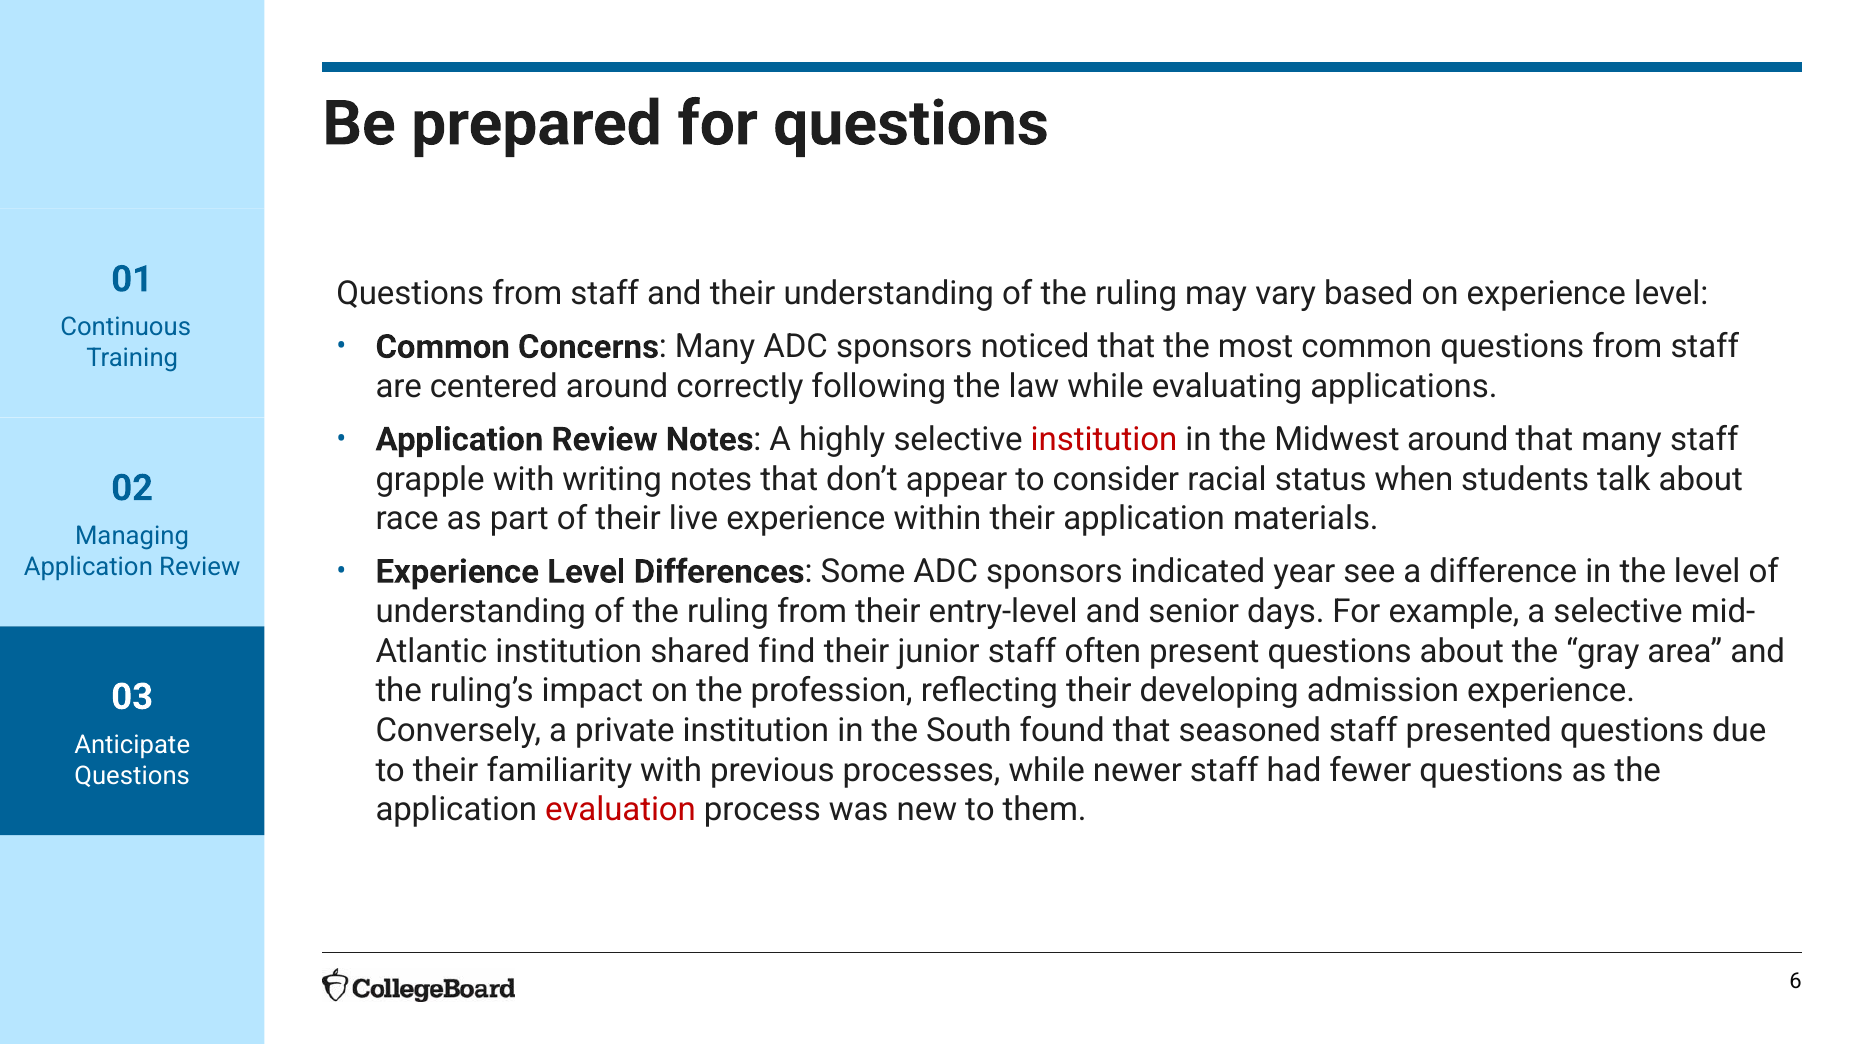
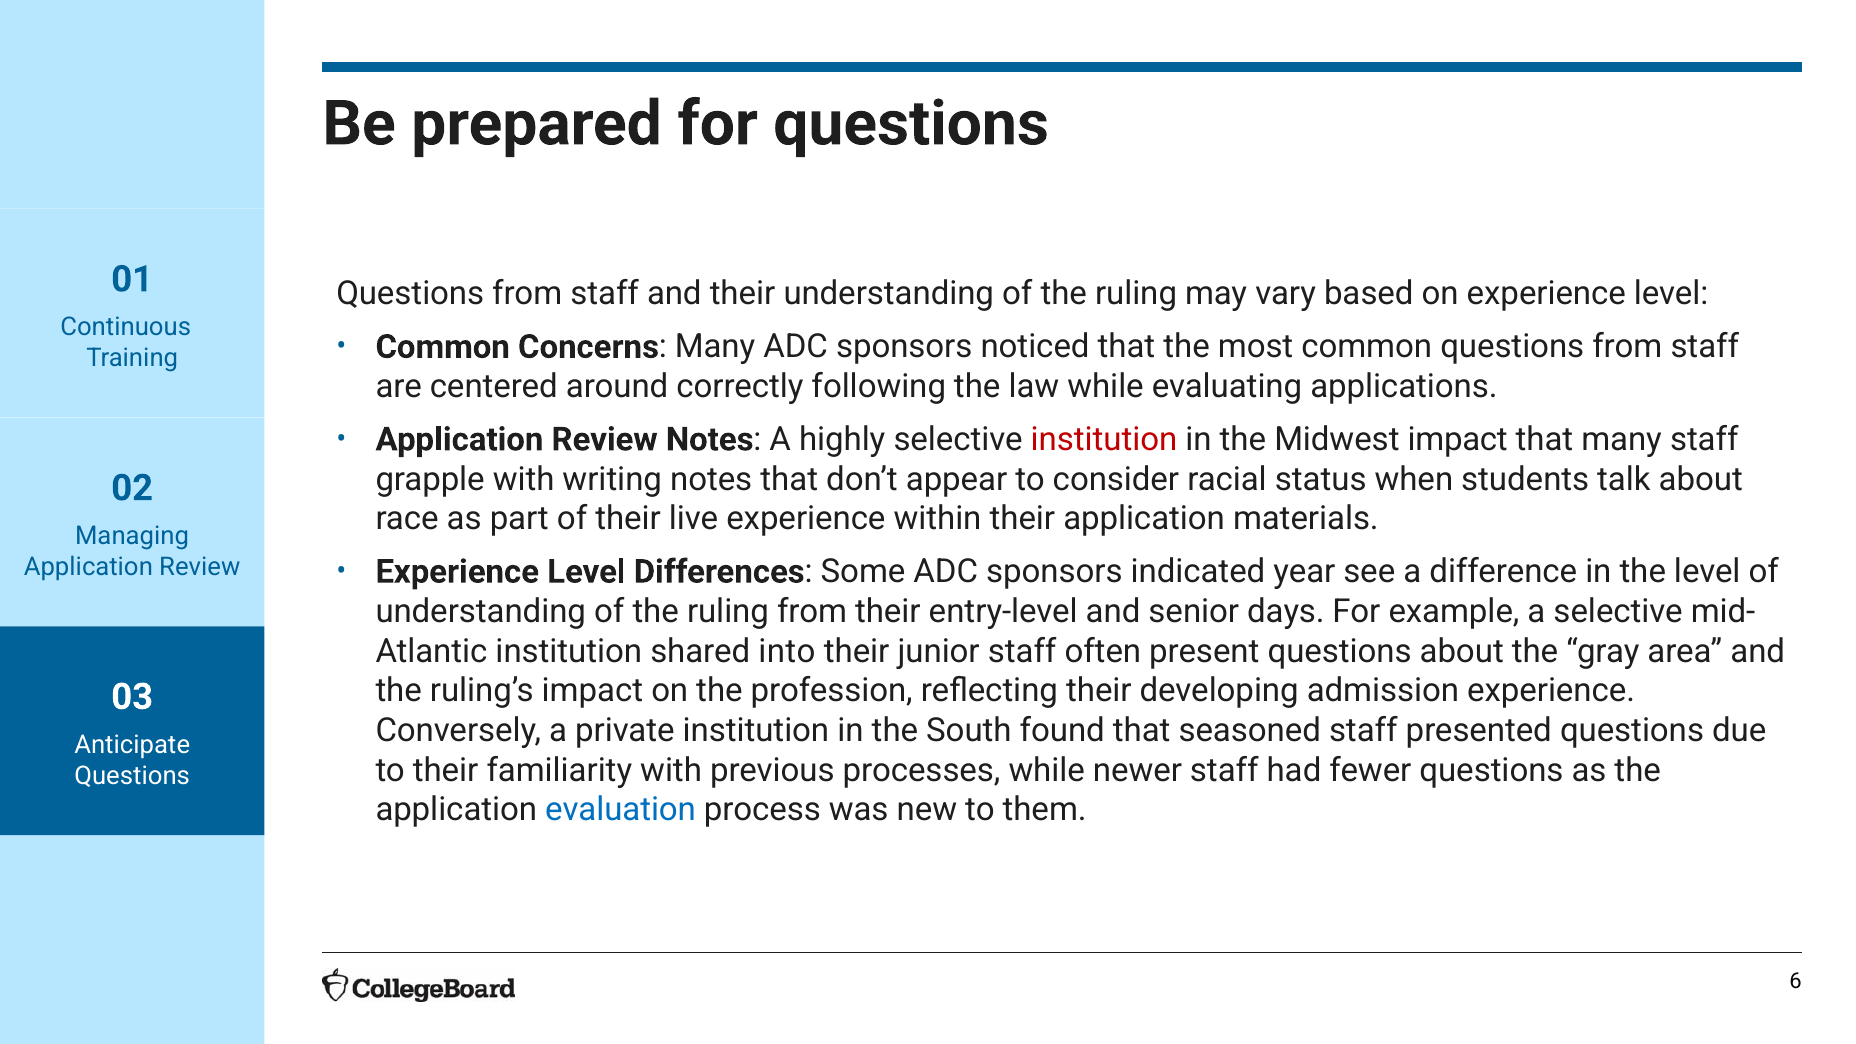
Midwest around: around -> impact (1458, 440)
find: find -> into (787, 651)
evaluation colour: red -> blue (621, 810)
